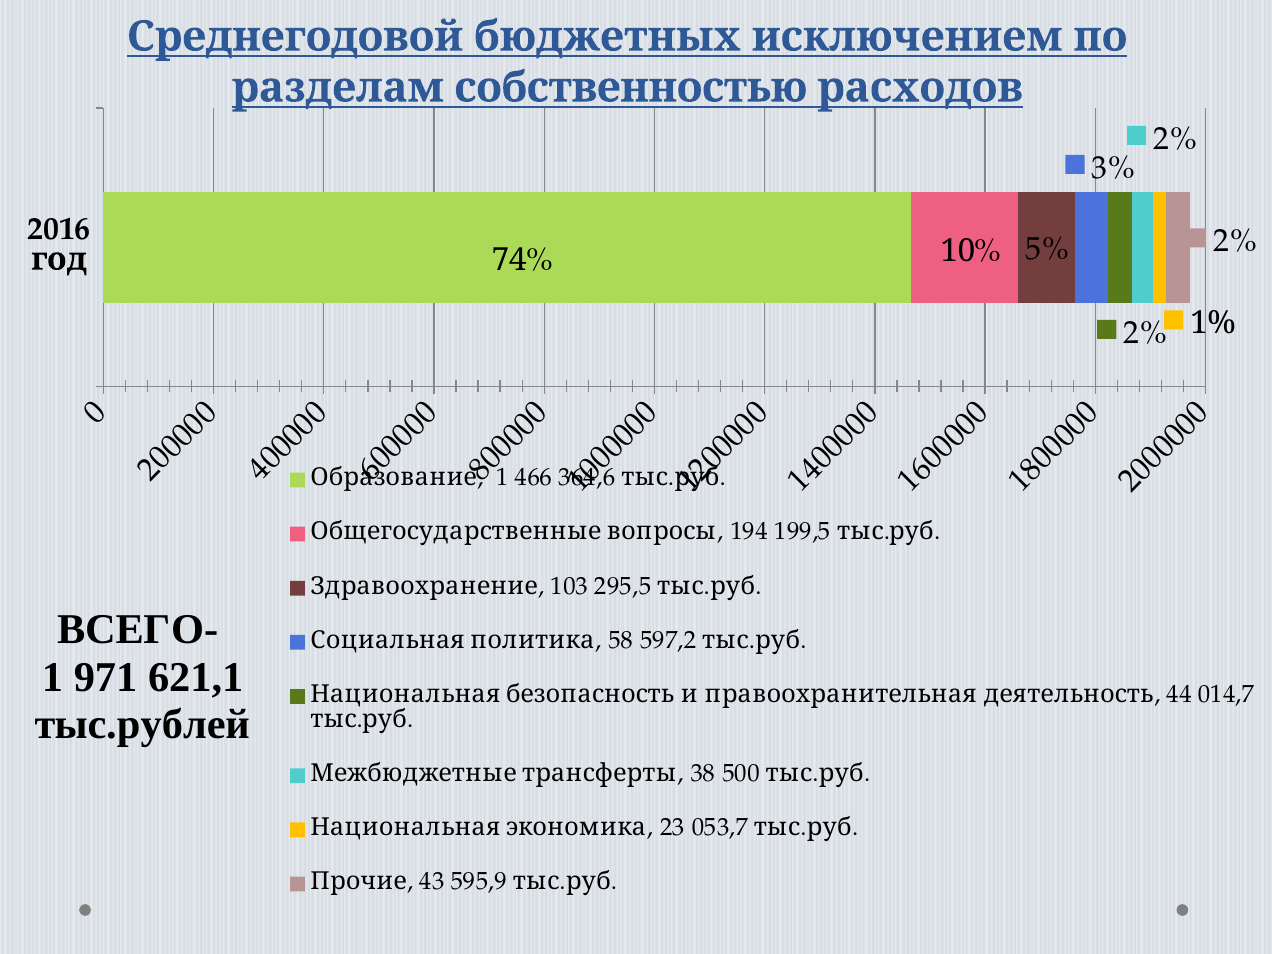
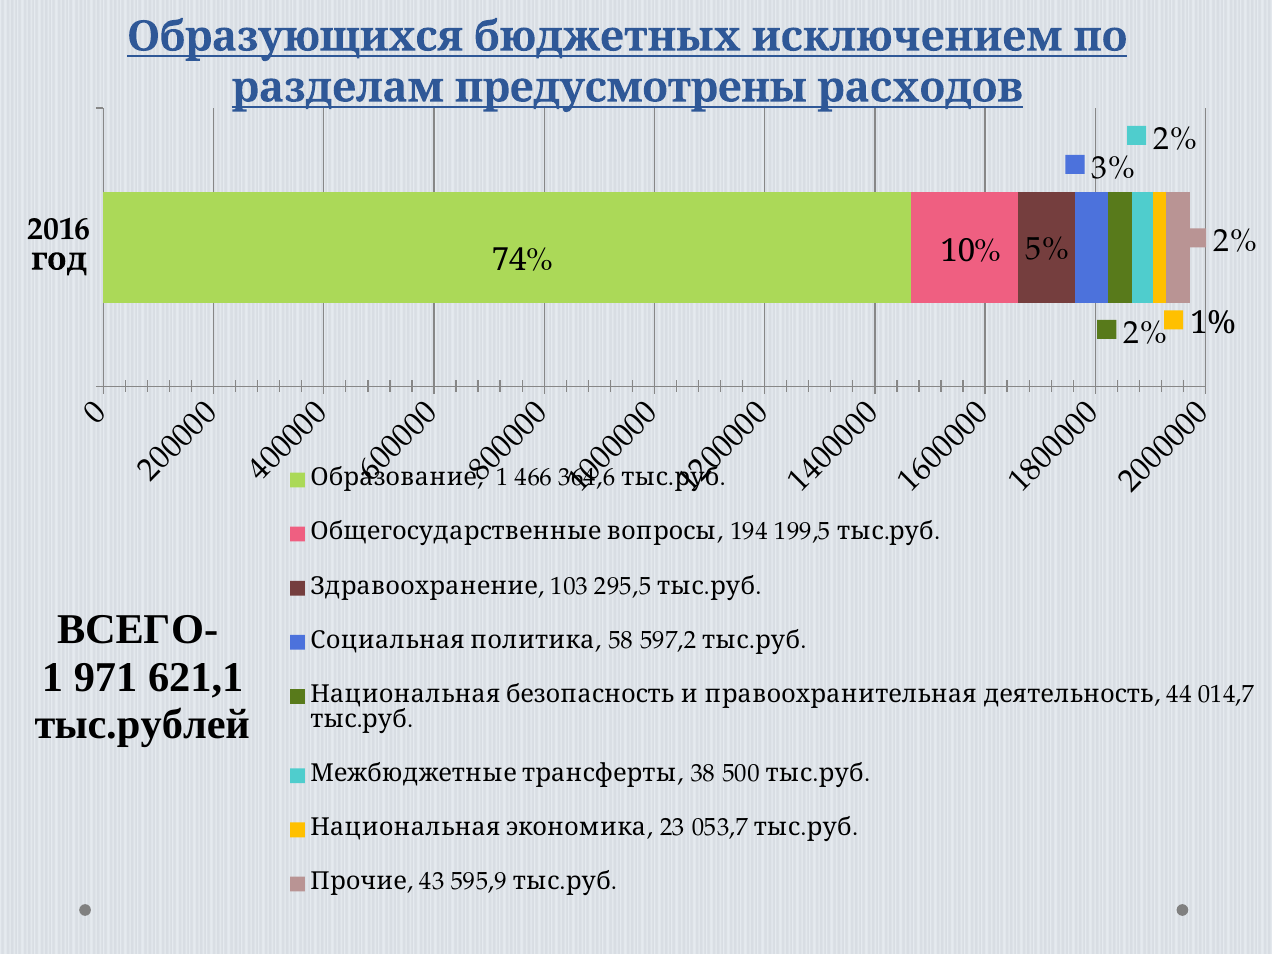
Среднегодовой: Среднегодовой -> Образующихся (295, 37)
собственностью: собственностью -> предусмотрены (631, 88)
